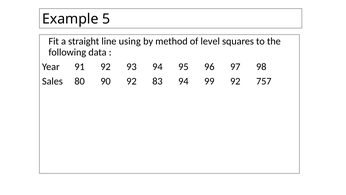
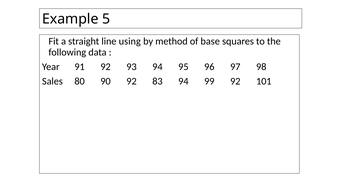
level: level -> base (210, 41)
757: 757 -> 101 (264, 81)
